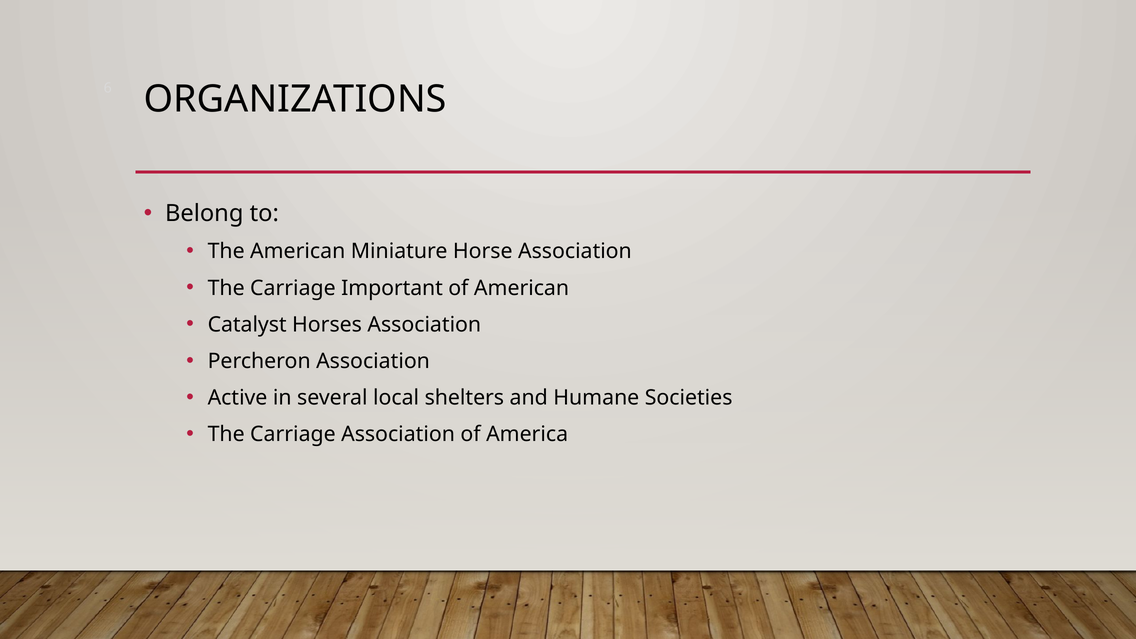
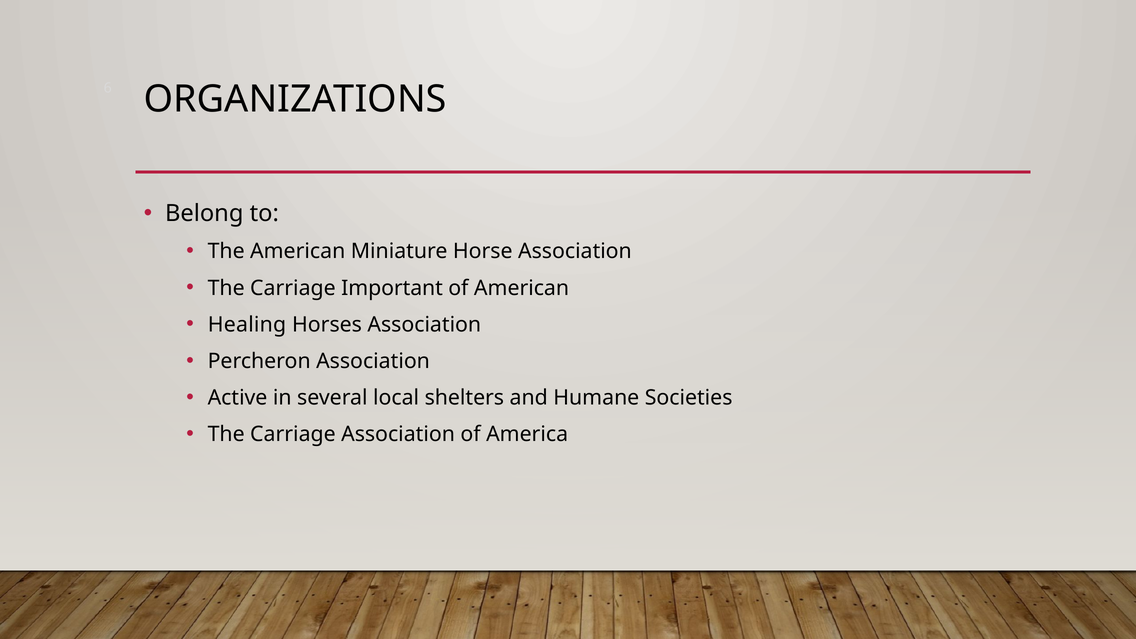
Catalyst: Catalyst -> Healing (247, 325)
